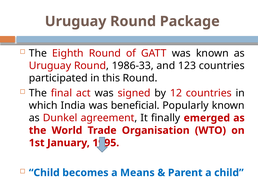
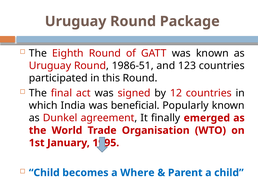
1986-33: 1986-33 -> 1986-51 (133, 66)
Means: Means -> Where (137, 173)
